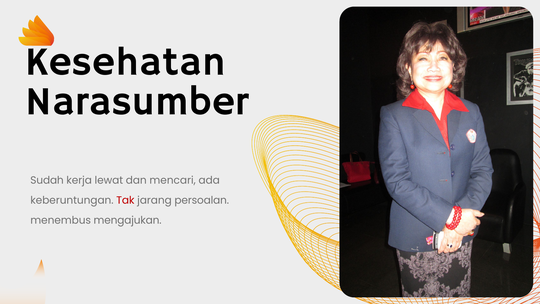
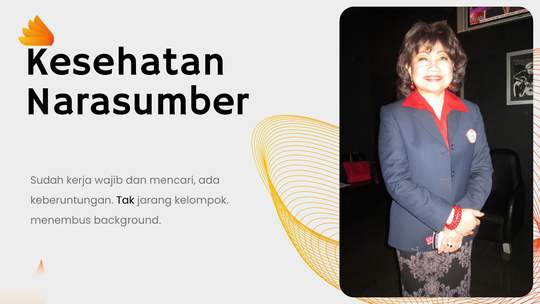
lewat: lewat -> wajib (109, 180)
Tak colour: red -> black (125, 200)
persoalan: persoalan -> kelompok (202, 200)
mengajukan: mengajukan -> background (127, 220)
